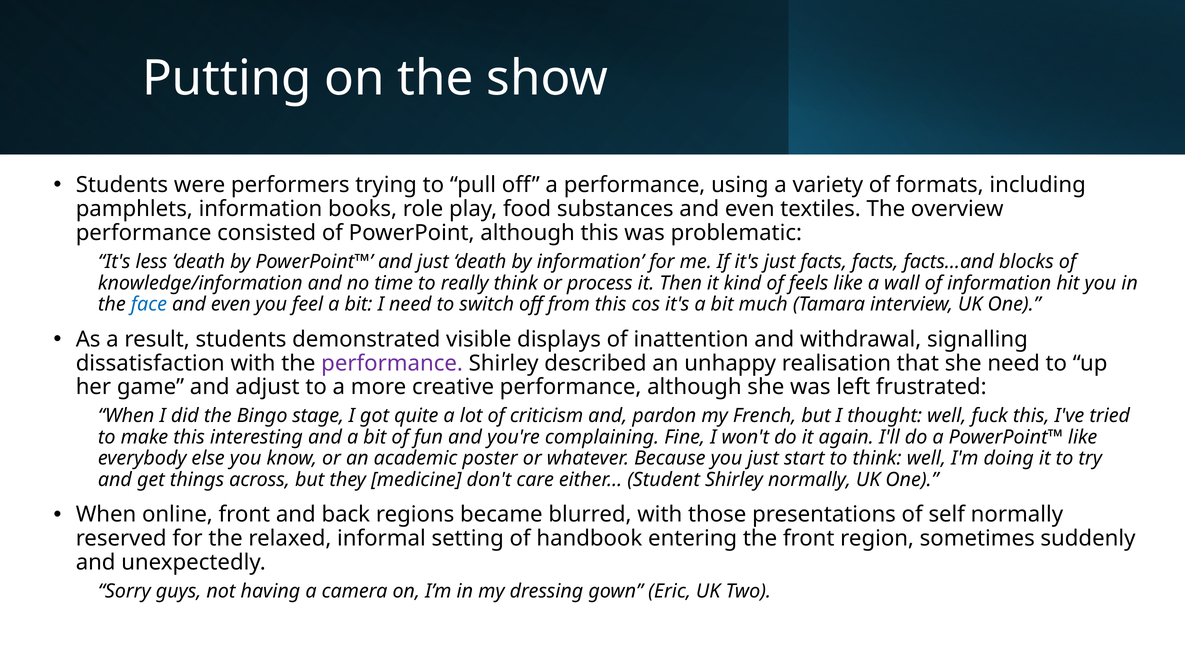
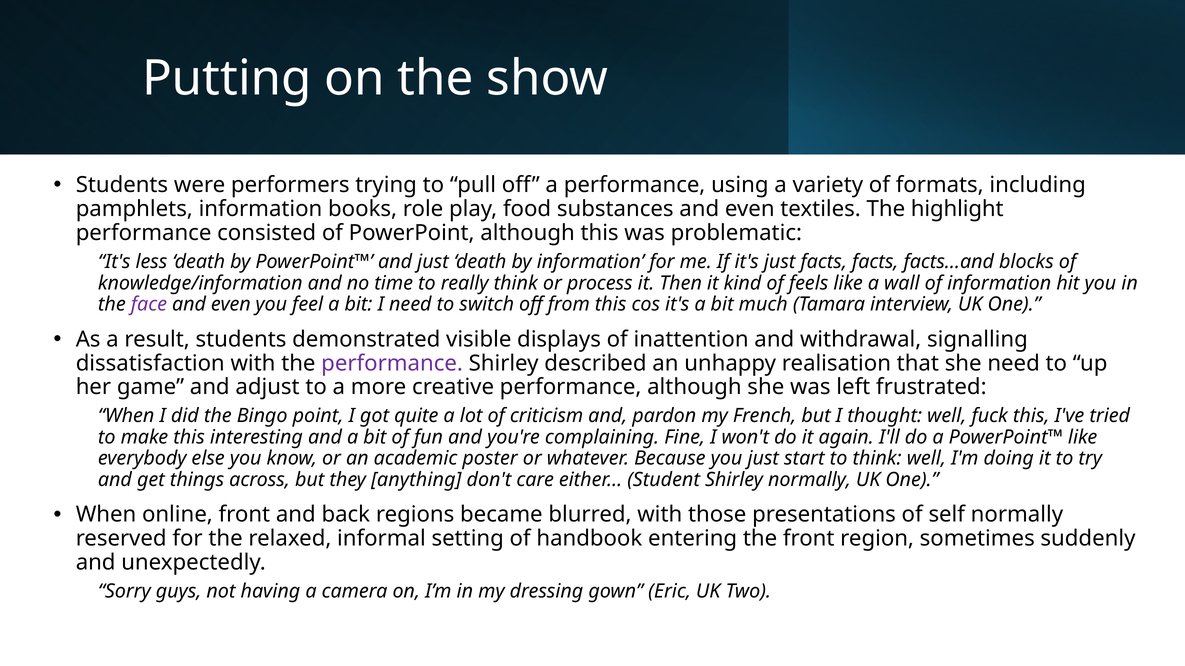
overview: overview -> highlight (957, 209)
face colour: blue -> purple (149, 305)
stage: stage -> point (318, 416)
medicine: medicine -> anything (416, 480)
